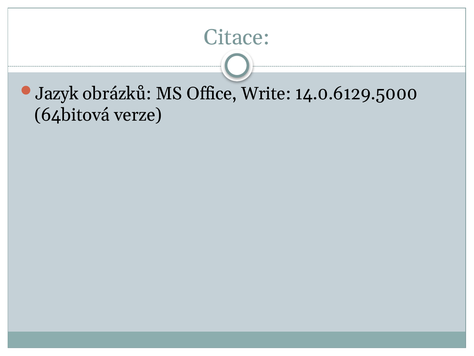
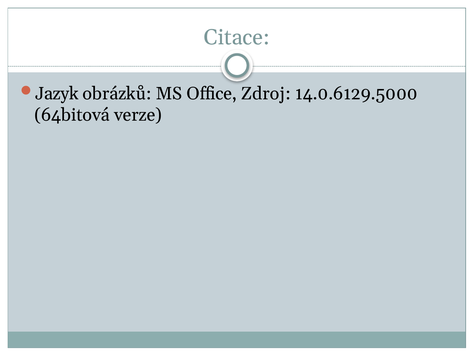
Write: Write -> Zdroj (266, 93)
